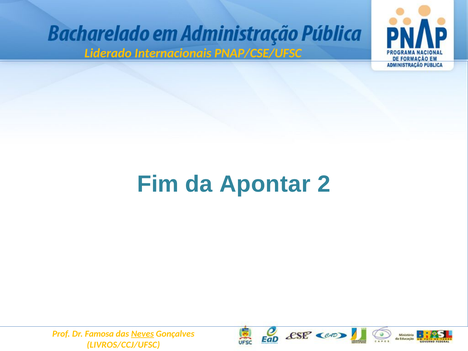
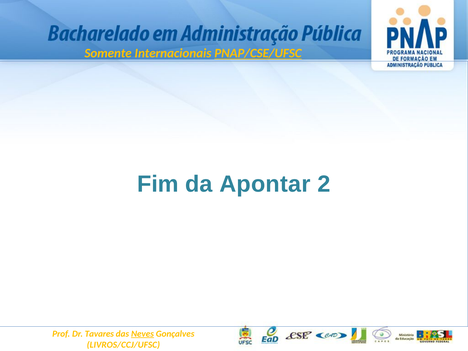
Liderado: Liderado -> Somente (108, 53)
PNAP/CSE/UFSC underline: none -> present (258, 53)
Famosa: Famosa -> Tavares (99, 334)
